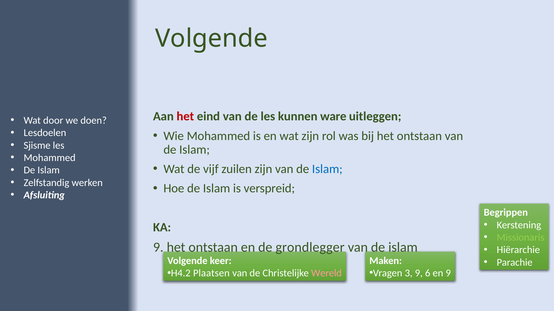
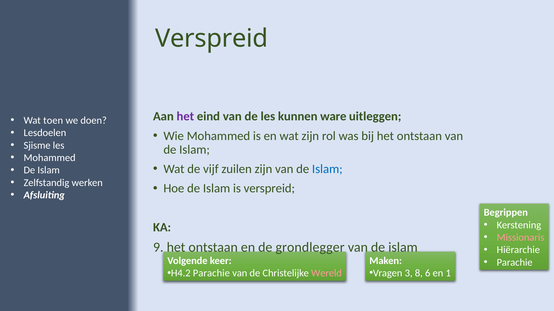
Volgende: Volgende -> Verspreid (212, 39)
het colour: red -> purple (185, 117)
door: door -> toen (53, 121)
Missionaris colour: light green -> pink (521, 238)
3 9: 9 -> 8 (419, 274)
en 9: 9 -> 1 (448, 274)
H4.2 Plaatsen: Plaatsen -> Parachie (211, 274)
